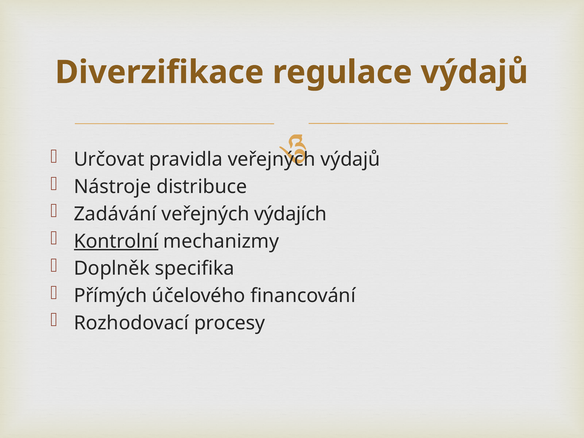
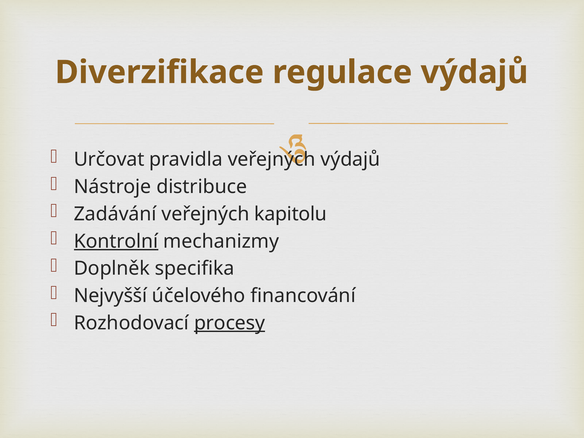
výdajích: výdajích -> kapitolu (291, 214)
Přímých: Přímých -> Nejvyšší (110, 296)
procesy underline: none -> present (230, 323)
